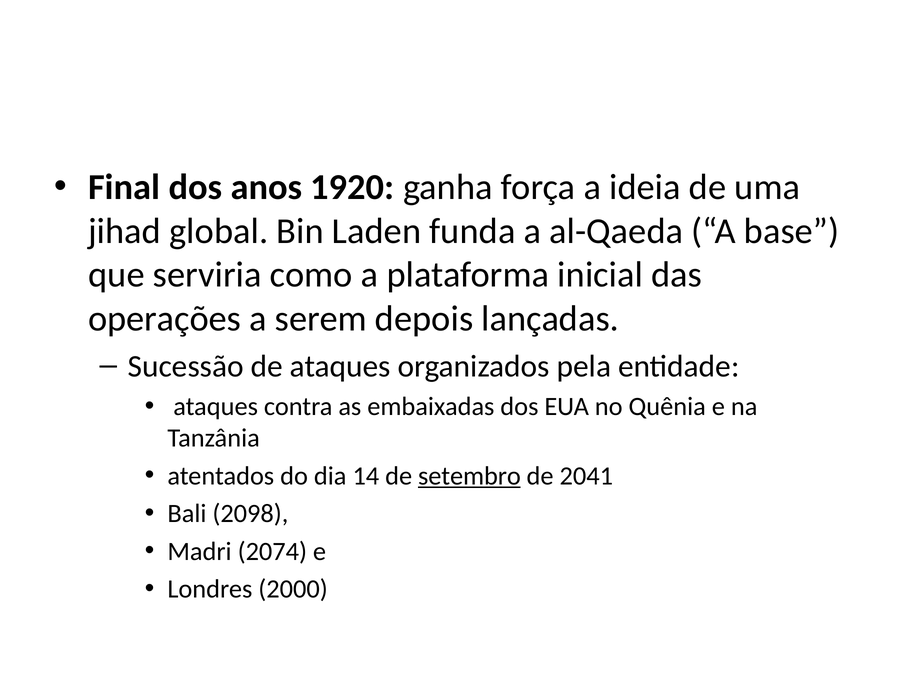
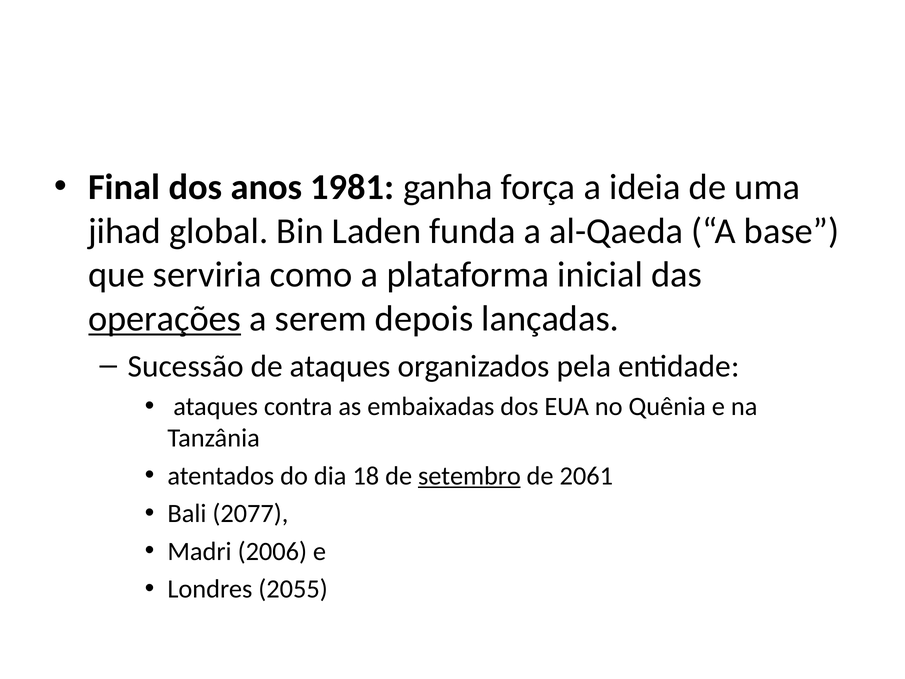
1920: 1920 -> 1981 (352, 187)
operações underline: none -> present (165, 319)
14: 14 -> 18 (366, 476)
2041: 2041 -> 2061 (586, 476)
2098: 2098 -> 2077 (250, 513)
2074: 2074 -> 2006 (272, 551)
2000: 2000 -> 2055 (293, 589)
